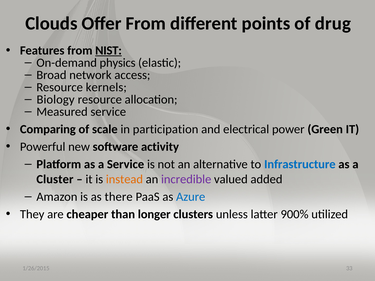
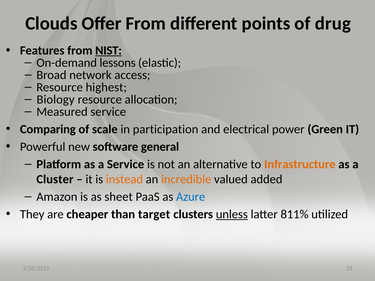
physics: physics -> lessons (118, 63)
kernels: kernels -> highest (106, 87)
activity: activity -> general (160, 147)
Infrastructure colour: blue -> orange (300, 164)
incredible colour: purple -> orange (186, 179)
there: there -> sheet (119, 197)
longer: longer -> target (154, 214)
unless underline: none -> present (232, 214)
900%: 900% -> 811% (295, 214)
